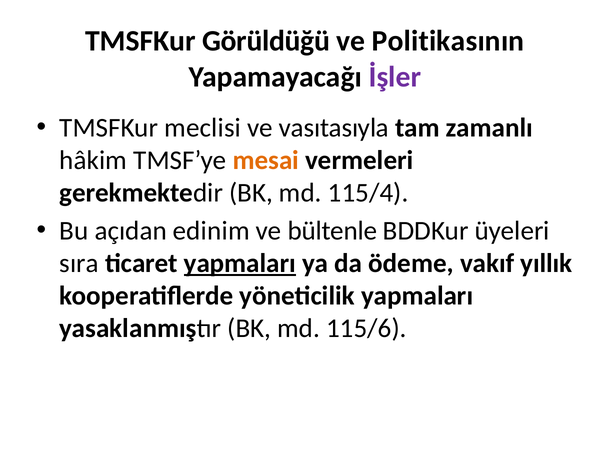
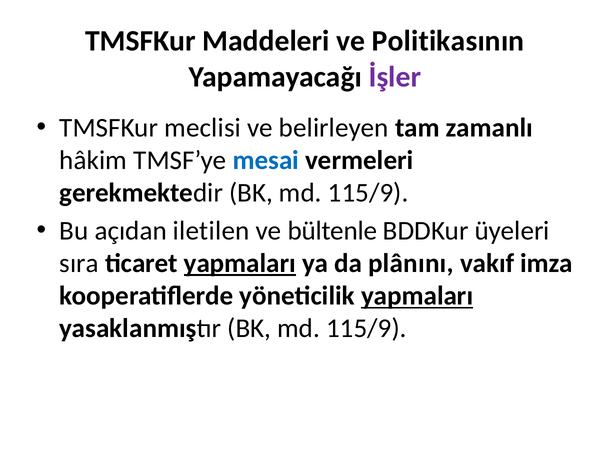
Görüldüğü: Görüldüğü -> Maddeleri (266, 41)
vasıtasıyla: vasıtasıyla -> belirleyen (334, 128)
mesai colour: orange -> blue (266, 161)
gerekmektedir BK md 115/4: 115/4 -> 115/9 (368, 193)
edinim: edinim -> iletilen (211, 231)
ödeme: ödeme -> plânını (411, 264)
yıllık: yıllık -> imza (546, 264)
yapmaları underline: none -> present (417, 296)
yasaklanmıştır BK md 115/6: 115/6 -> 115/9 (366, 329)
